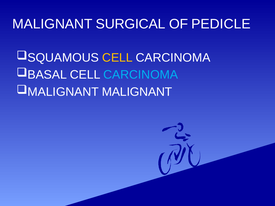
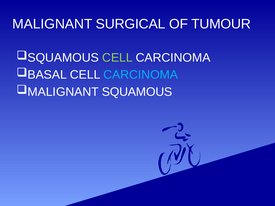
PEDICLE: PEDICLE -> TUMOUR (221, 24)
CELL colour: yellow -> light green (117, 58)
MALIGNANT: MALIGNANT -> SQUAMOUS (137, 92)
